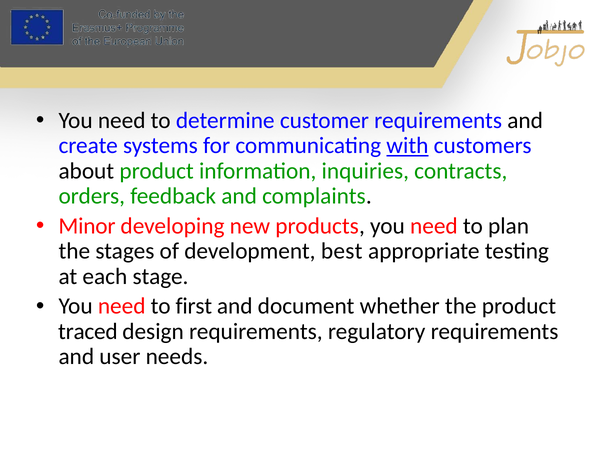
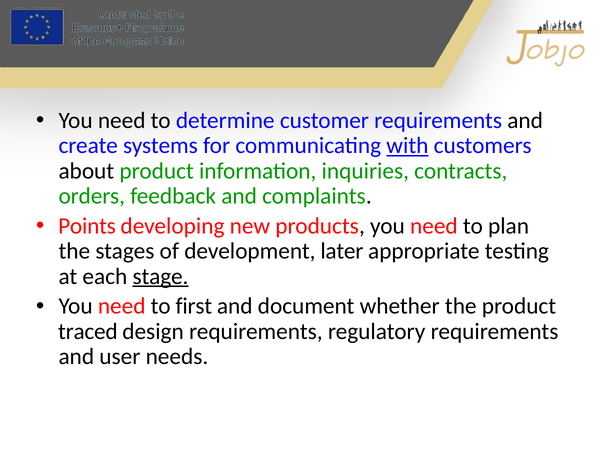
Minor: Minor -> Points (87, 226)
best: best -> later (342, 251)
stage underline: none -> present (161, 276)
